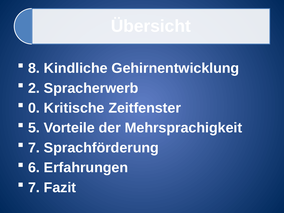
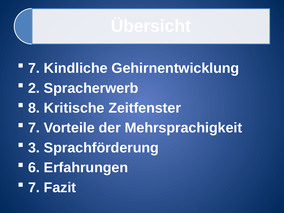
8: 8 -> 7 (34, 68)
0: 0 -> 8 (34, 108)
5: 5 -> 7 (34, 128)
7: 7 -> 3 (34, 148)
